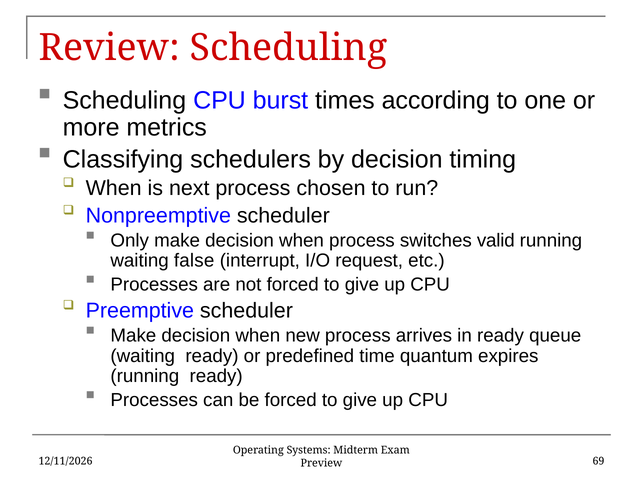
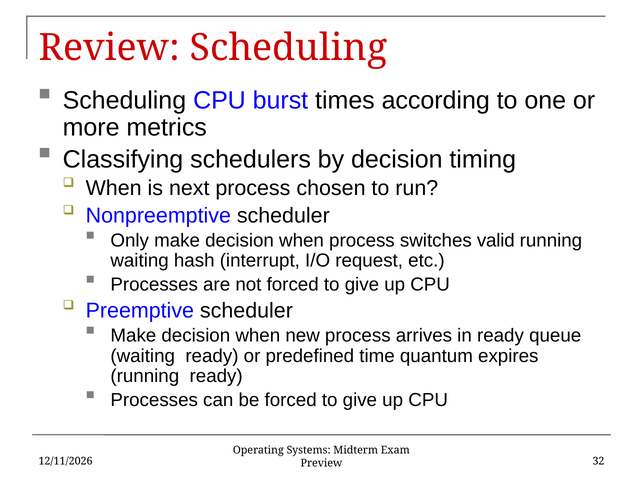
false: false -> hash (194, 260)
69: 69 -> 32 (598, 461)
